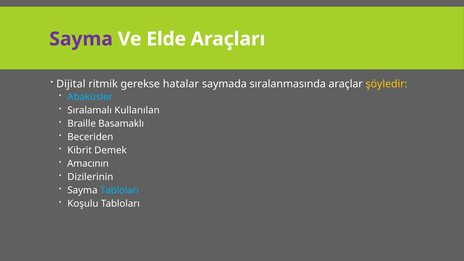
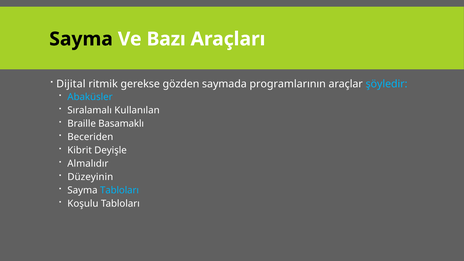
Sayma colour: purple -> black (81, 39)
Elde: Elde -> Bazı (166, 39)
hatalar: hatalar -> gözden (181, 84)
sıralanmasında: sıralanmasında -> programlarının (288, 84)
şöyledir colour: yellow -> light blue (387, 84)
Demek: Demek -> Deyişle (111, 150)
Amacının: Amacının -> Almalıdır (88, 164)
Dizilerinin: Dizilerinin -> Düzeyinin (90, 177)
